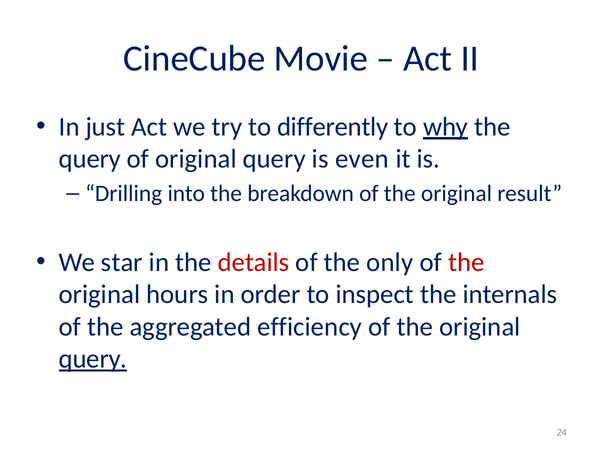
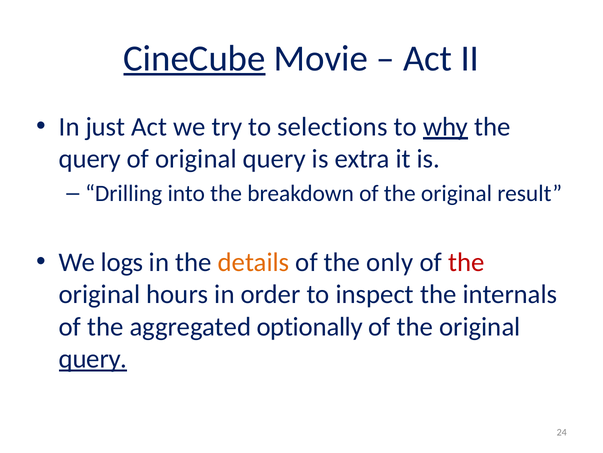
CineCube underline: none -> present (194, 58)
differently: differently -> selections (332, 126)
even: even -> extra (362, 159)
star: star -> logs (122, 262)
details colour: red -> orange (254, 262)
efficiency: efficiency -> optionally (310, 326)
